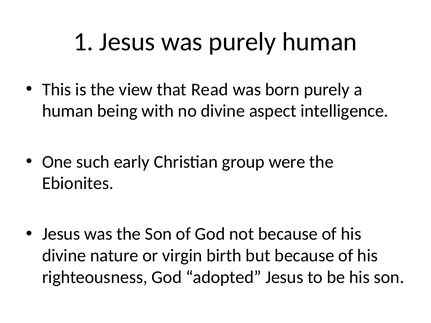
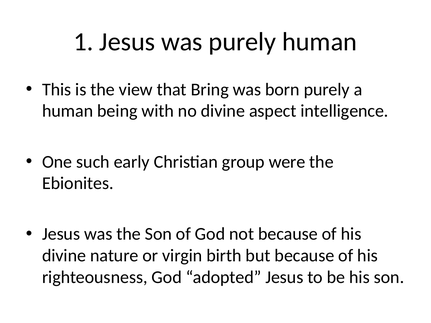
Read: Read -> Bring (210, 90)
